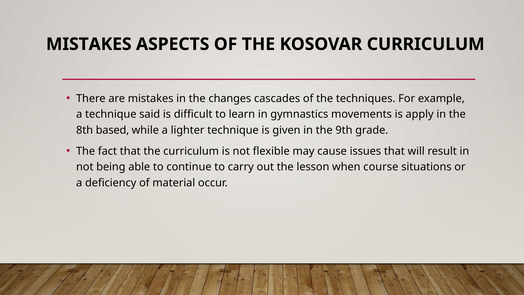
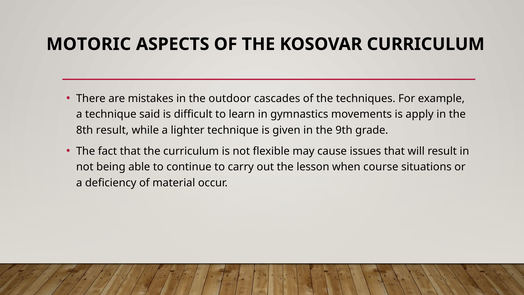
MISTAKES: MISTAKES -> MOTORIC (89, 44)
changes: changes -> outdoor (230, 99)
8th based: based -> result (112, 130)
